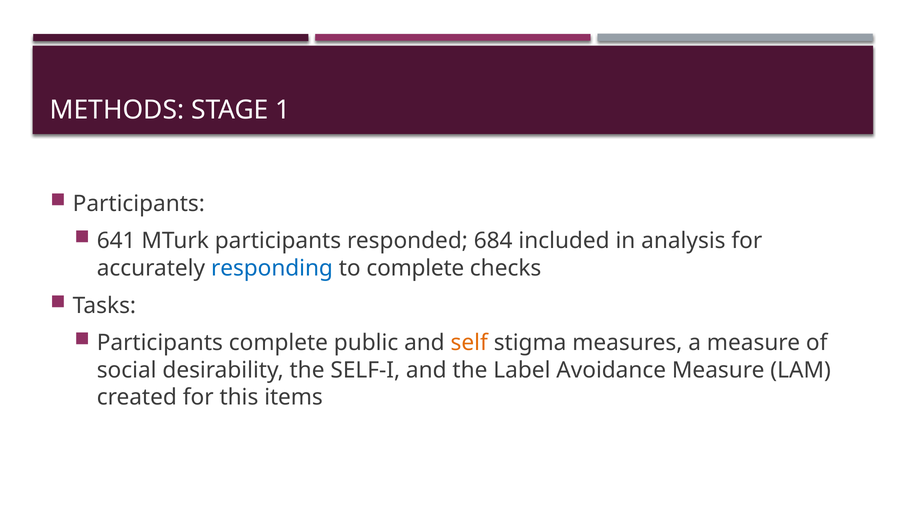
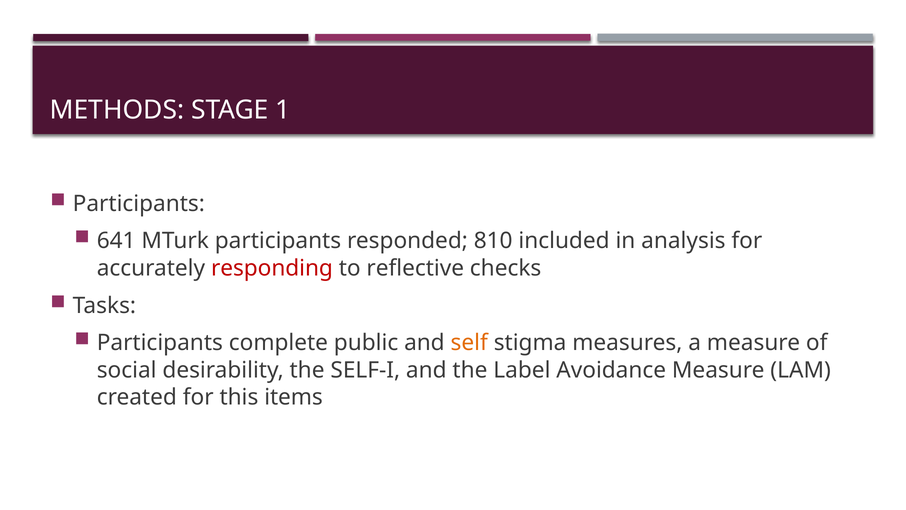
684: 684 -> 810 (493, 241)
responding colour: blue -> red (272, 268)
to complete: complete -> reflective (415, 268)
